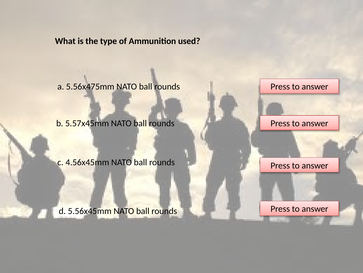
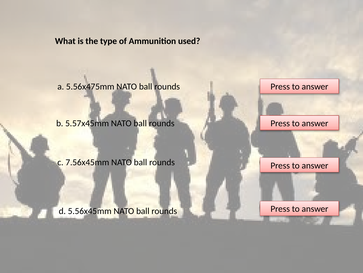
4.56x45mm: 4.56x45mm -> 7.56x45mm (87, 162)
